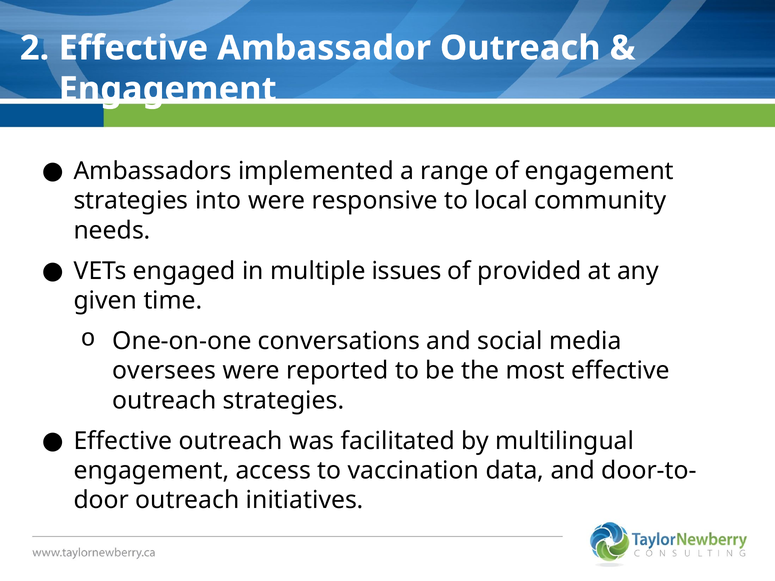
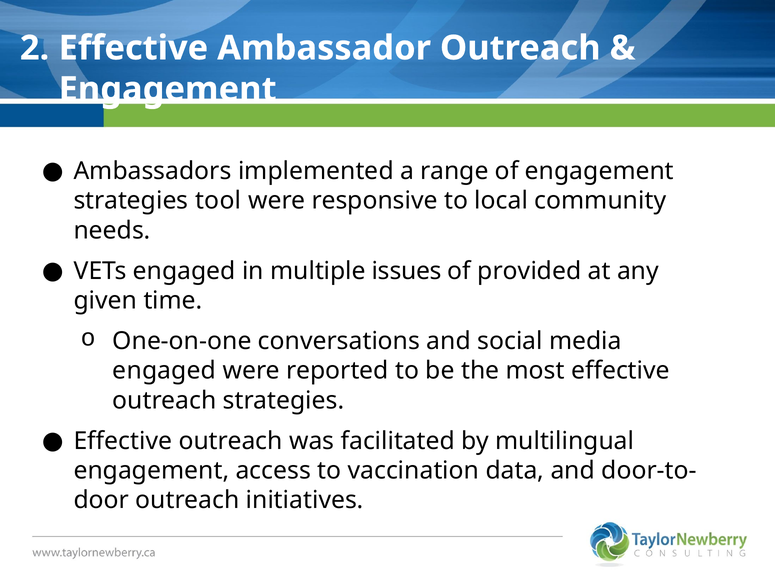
into: into -> tool (218, 201)
oversees: oversees -> engaged (164, 371)
